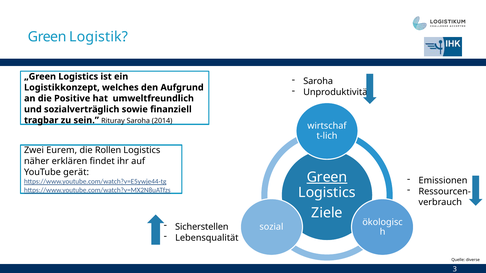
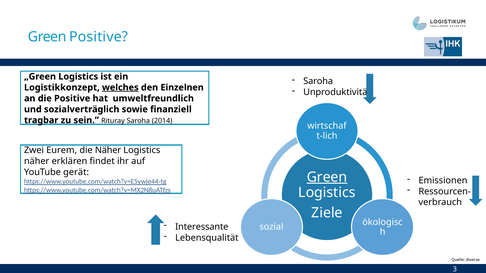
Green Logistik: Logistik -> Positive (99, 37)
welches underline: none -> present (120, 88)
Aufgrund: Aufgrund -> Einzelnen (182, 88)
die Rollen: Rollen -> Näher (108, 150)
Sicherstellen: Sicherstellen -> Interessante (202, 227)
